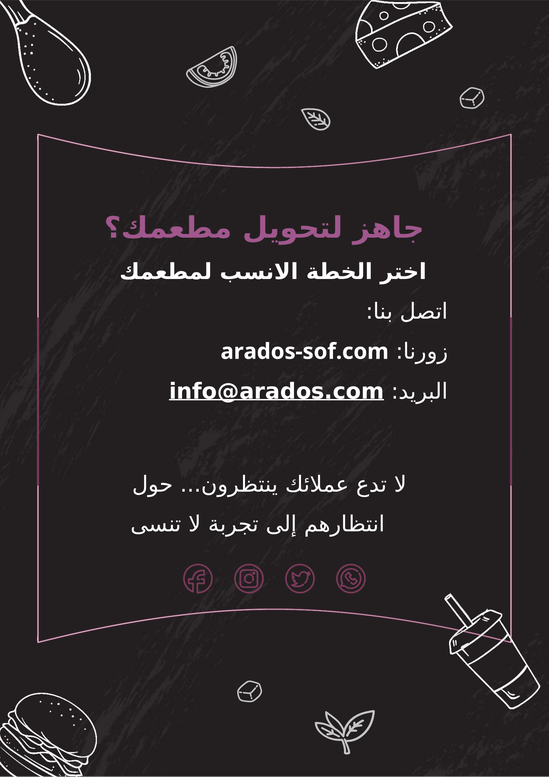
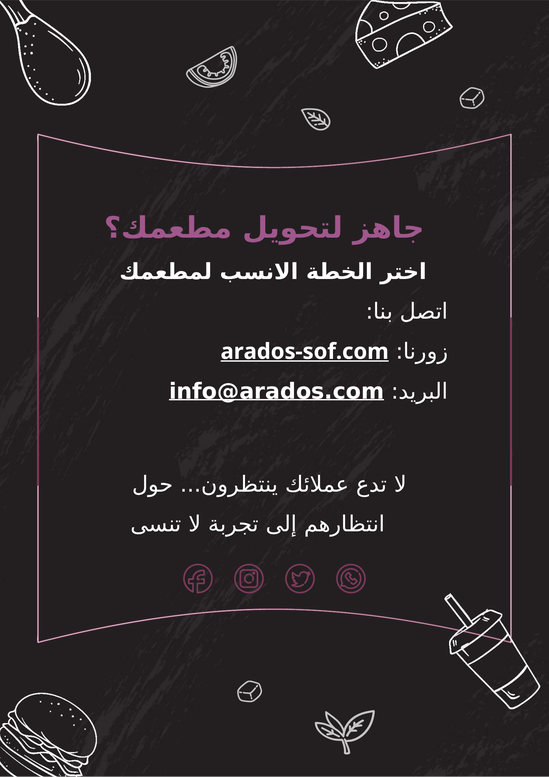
arados-sof.com underline: none -> present (305, 351)
